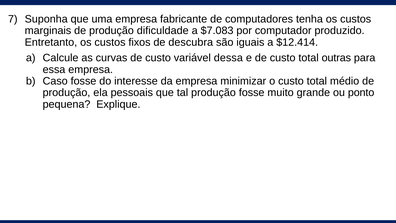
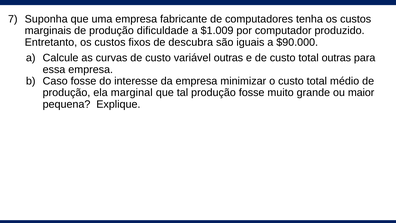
$7.083: $7.083 -> $1.009 (217, 31)
$12.414: $12.414 -> $90.000 (297, 42)
variável dessa: dessa -> outras (228, 58)
pessoais: pessoais -> marginal (132, 93)
ponto: ponto -> maior (361, 93)
